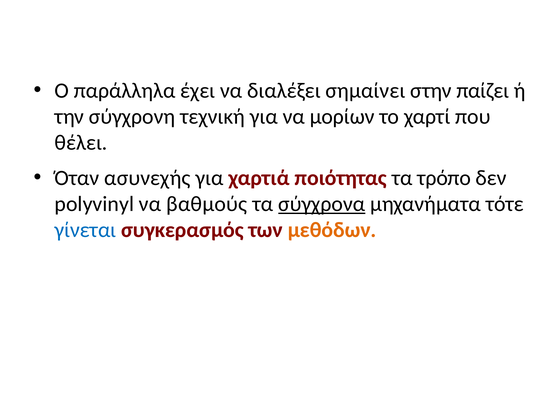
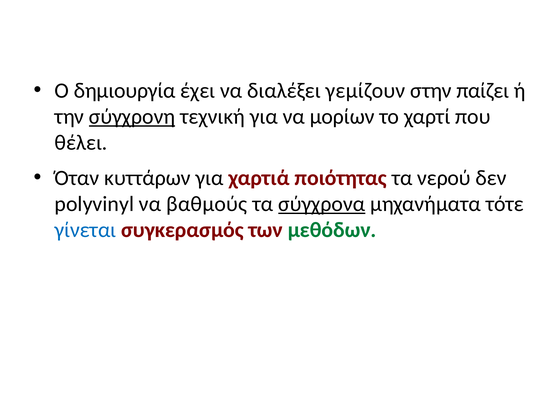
παράλληλα: παράλληλα -> δημιουργία (125, 91)
σημαίνει: σημαίνει -> γεμίζουν (365, 91)
σύγχρονη underline: none -> present (132, 117)
ασυνεχής: ασυνεχής -> κυττάρων (147, 178)
τρόπο: τρόπο -> νερού (444, 178)
μεθόδων colour: orange -> green (332, 230)
